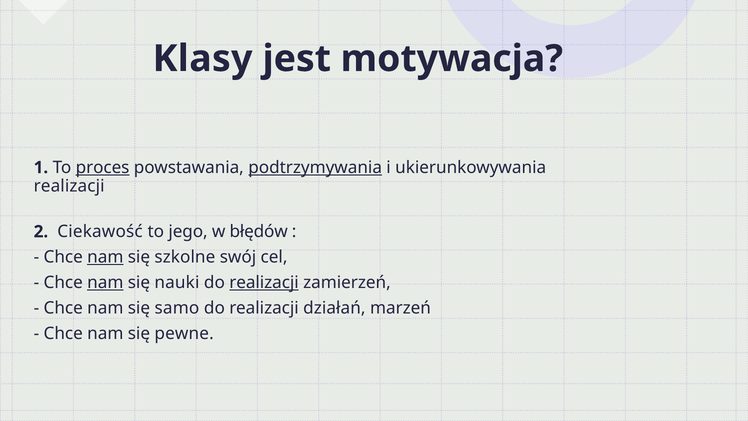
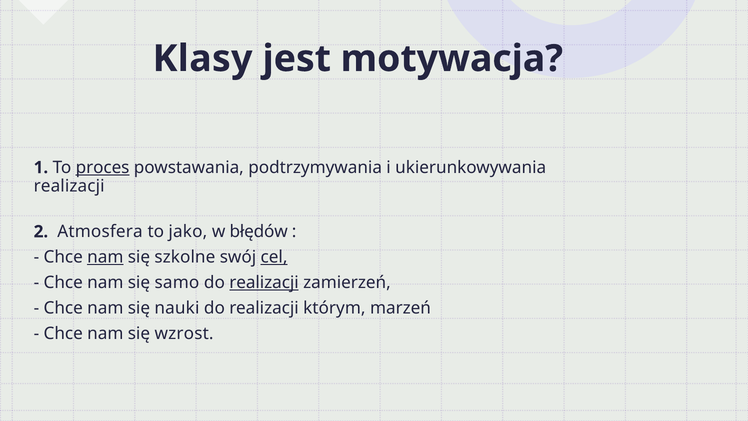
podtrzymywania underline: present -> none (315, 167)
Ciekawość: Ciekawość -> Atmosfera (100, 232)
jego: jego -> jako (188, 232)
cel underline: none -> present (274, 257)
nam underline: present -> none (105, 283)
nauki: nauki -> samo (177, 283)
samo: samo -> nauki (177, 308)
działań: działań -> którym (334, 308)
pewne: pewne -> wzrost (184, 334)
